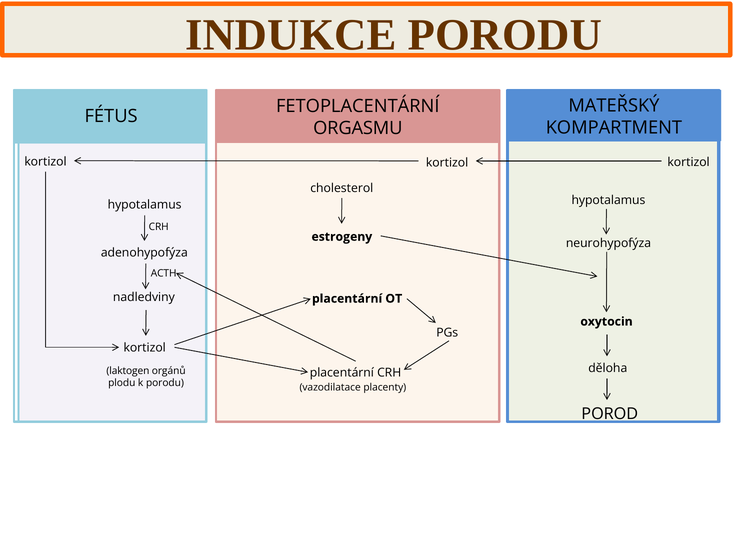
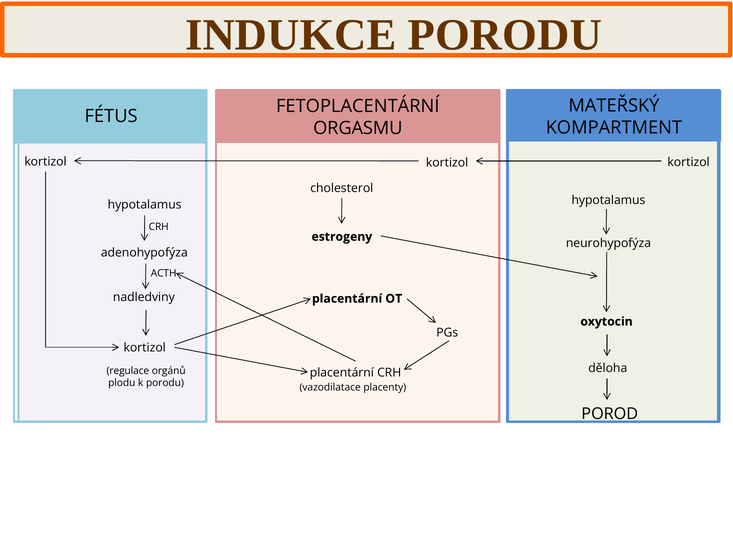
laktogen: laktogen -> regulace (128, 371)
